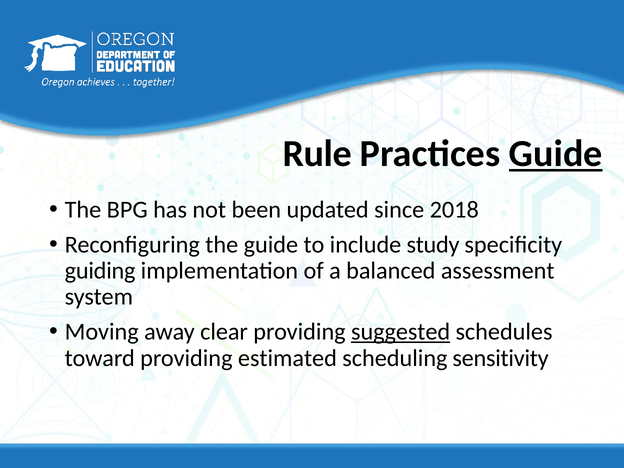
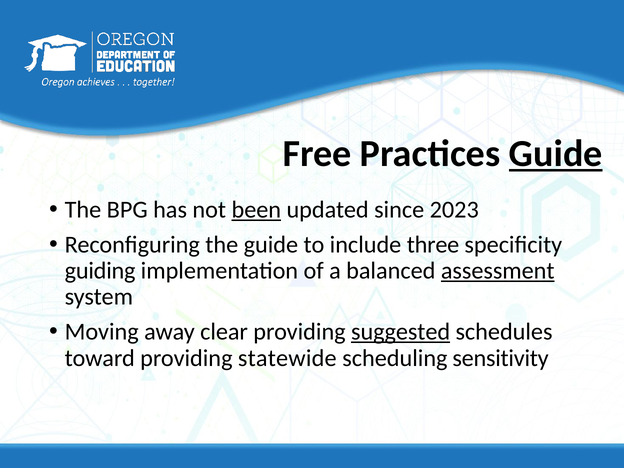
Rule: Rule -> Free (317, 154)
been underline: none -> present (256, 210)
2018: 2018 -> 2023 (454, 210)
study: study -> three (433, 245)
assessment underline: none -> present (498, 271)
estimated: estimated -> statewide (287, 358)
